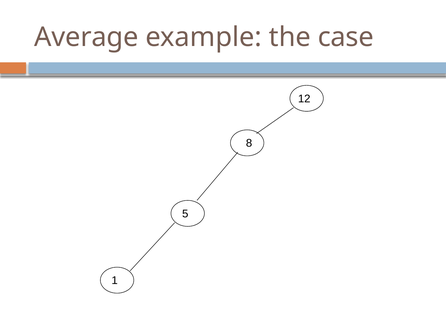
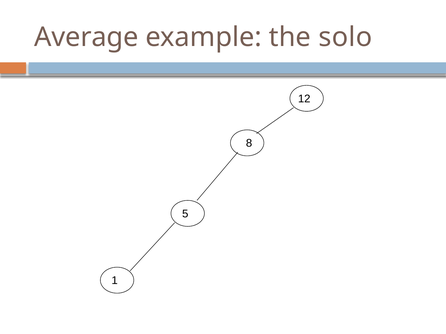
case: case -> solo (345, 37)
